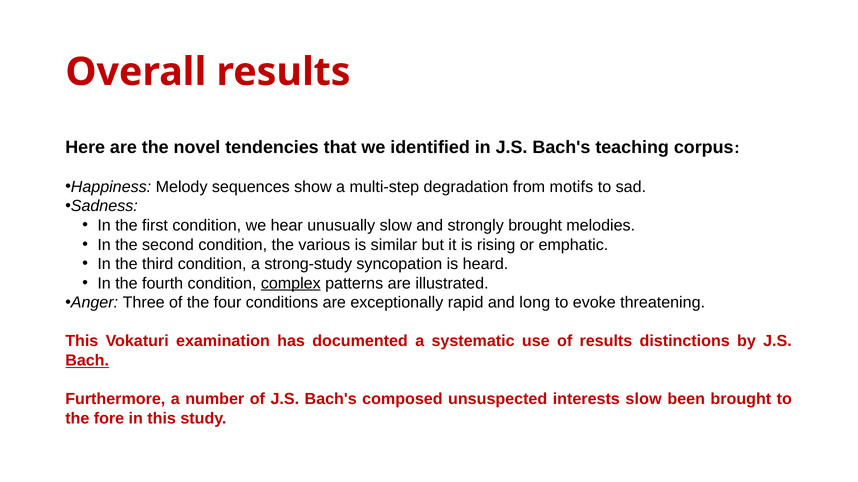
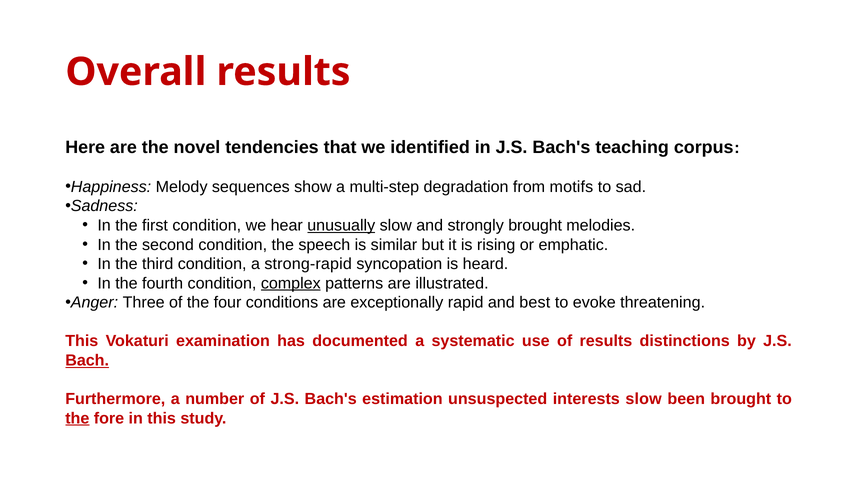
unusually underline: none -> present (341, 226)
various: various -> speech (324, 245)
strong-study: strong-study -> strong-rapid (308, 264)
long: long -> best (535, 303)
composed: composed -> estimation (402, 400)
the underline: none -> present (77, 419)
